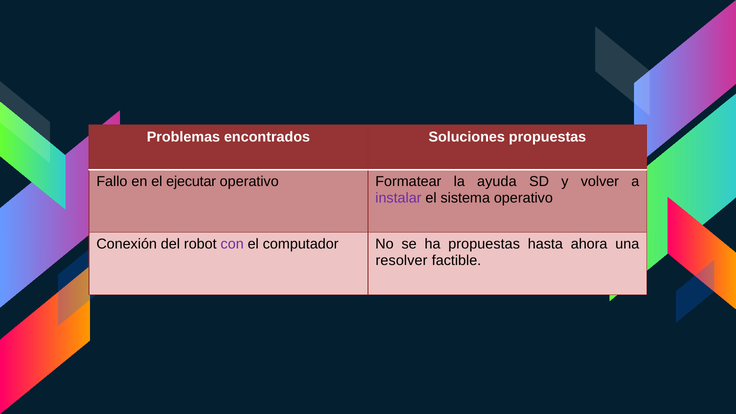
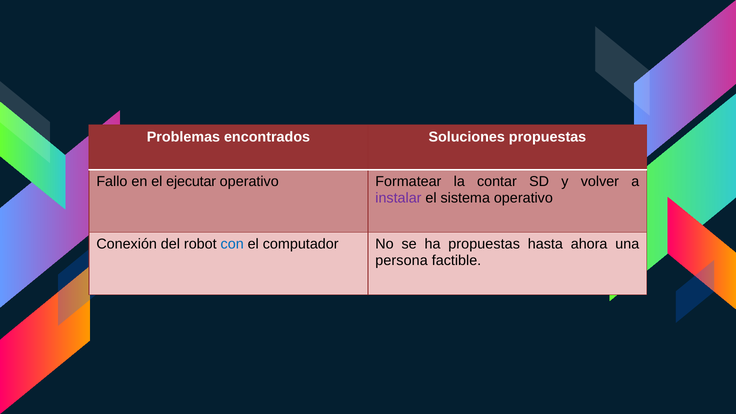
ayuda: ayuda -> contar (497, 182)
con colour: purple -> blue (232, 244)
resolver: resolver -> persona (402, 260)
